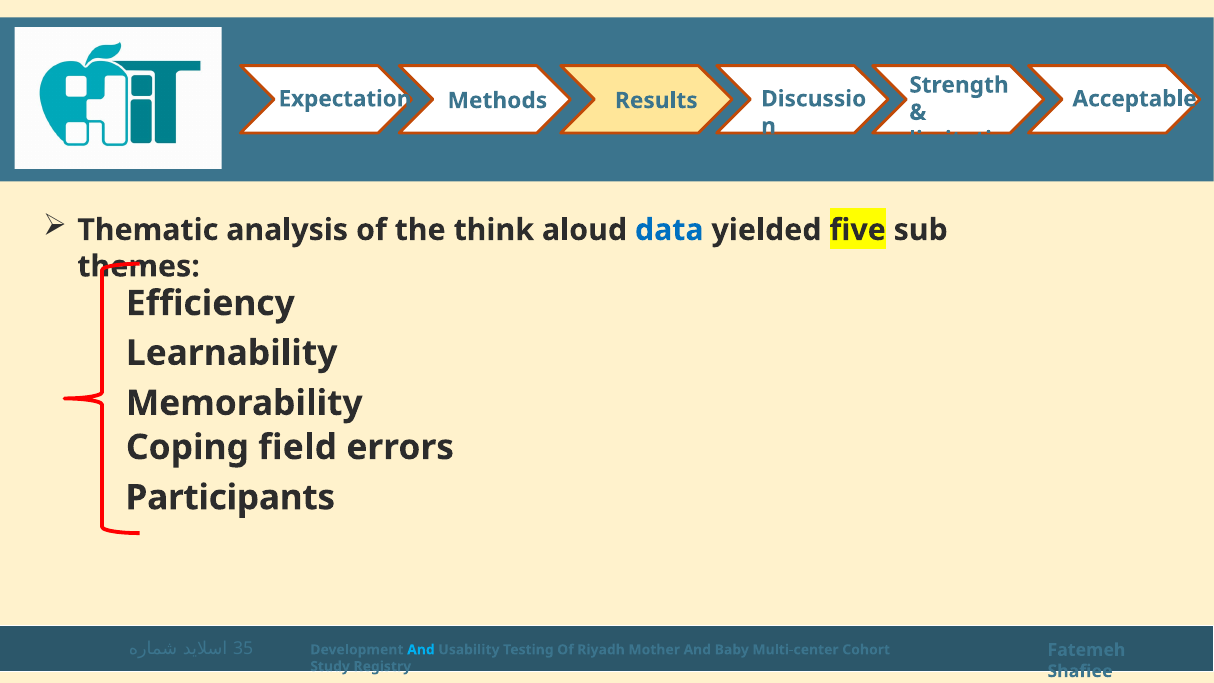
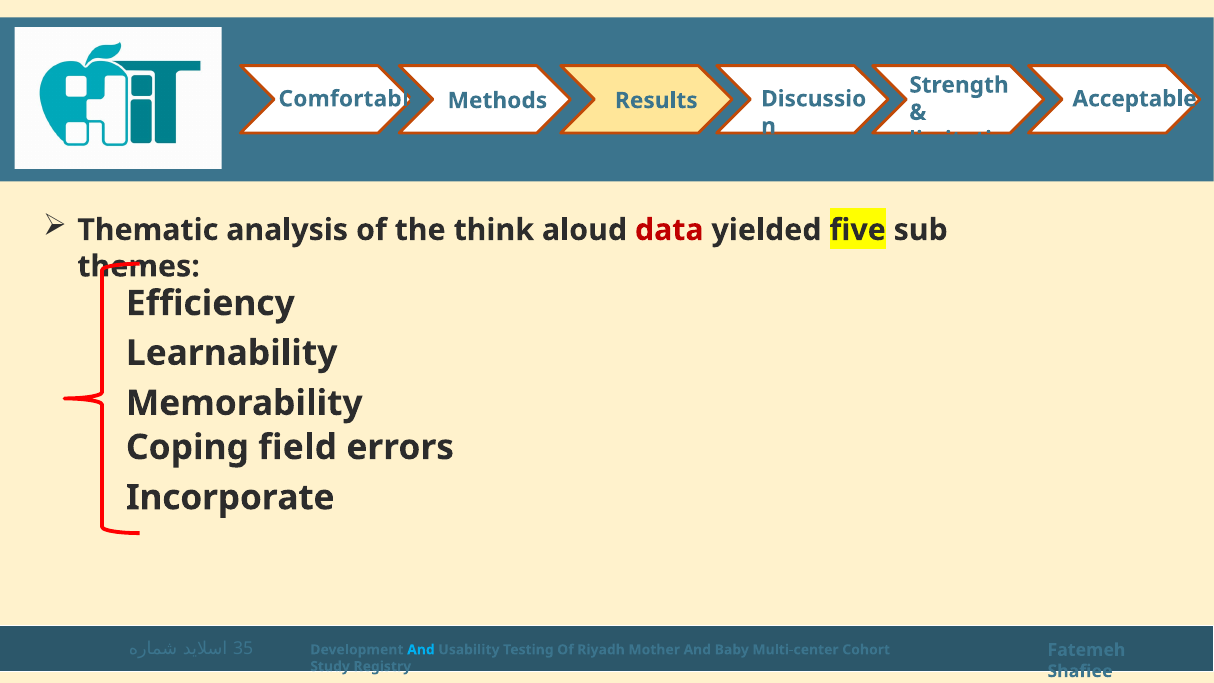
Expectations: Expectations -> Comfortable (350, 99)
data colour: blue -> red (669, 230)
Participants: Participants -> Incorporate (230, 498)
